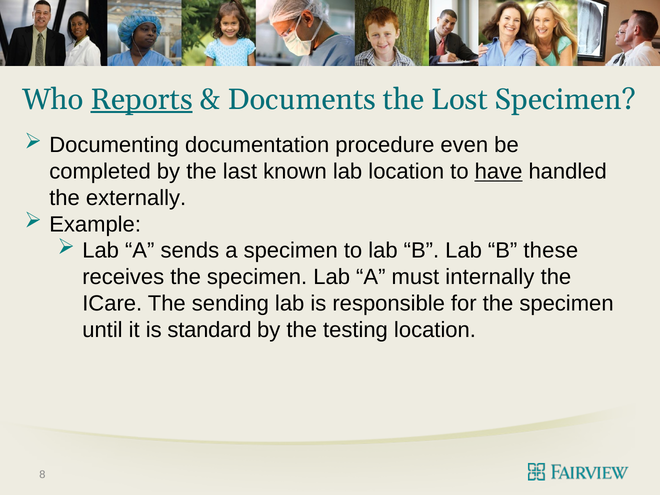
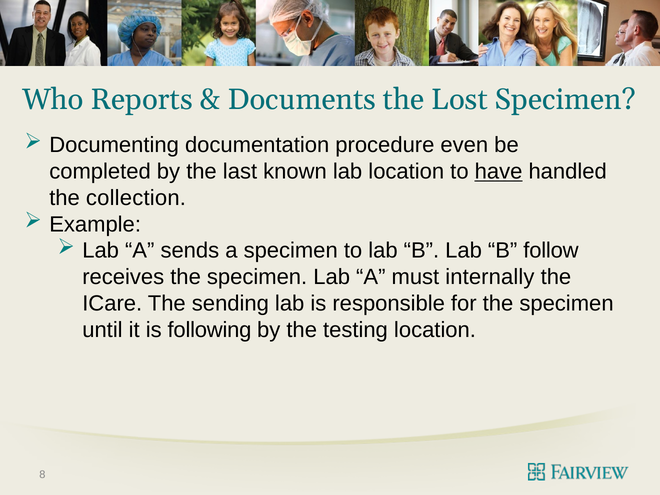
Reports underline: present -> none (142, 99)
externally: externally -> collection (136, 198)
these: these -> follow (551, 251)
standard: standard -> following (210, 330)
